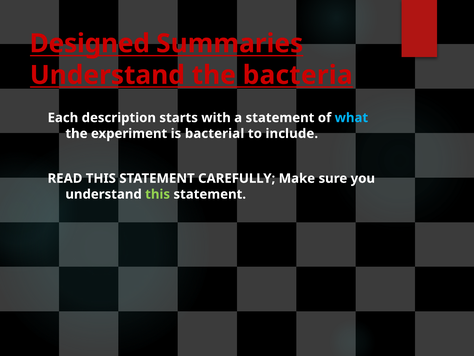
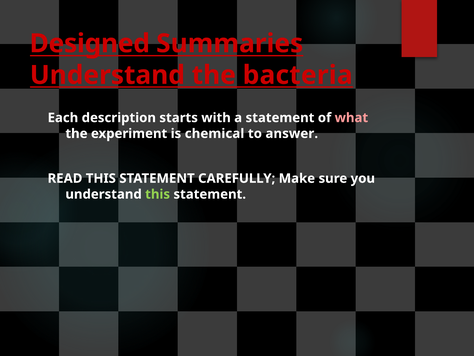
what colour: light blue -> pink (351, 118)
bacterial: bacterial -> chemical (215, 133)
include: include -> answer (292, 133)
